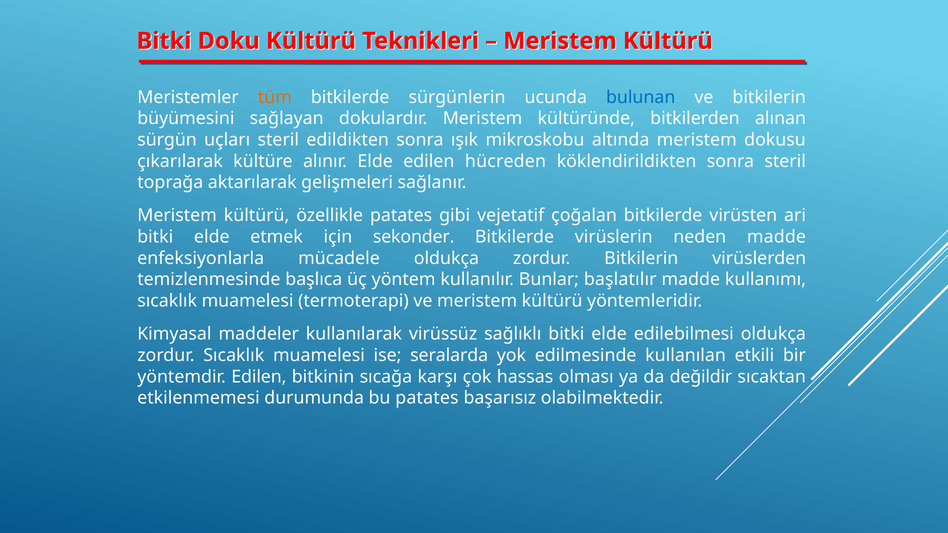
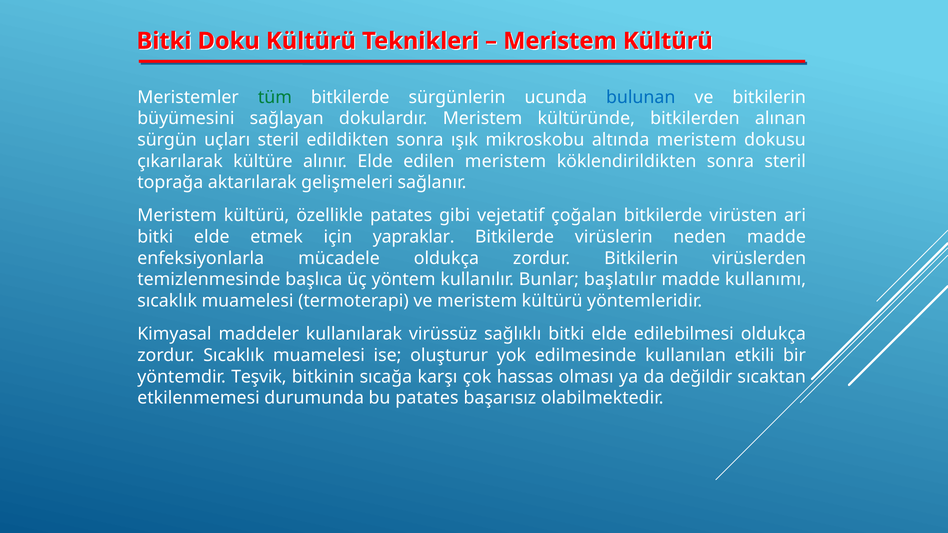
tüm colour: orange -> green (275, 97)
edilen hücreden: hücreden -> meristem (506, 161)
sekonder: sekonder -> yapraklar (414, 237)
seralarda: seralarda -> oluşturur (449, 356)
yöntemdir Edilen: Edilen -> Teşvik (259, 377)
